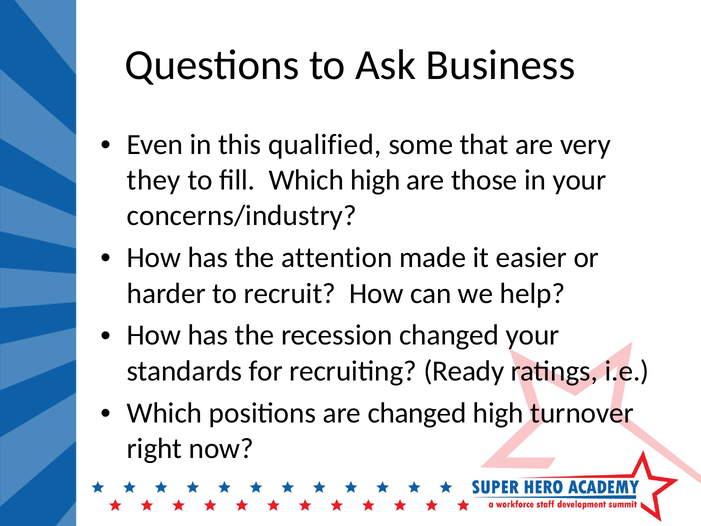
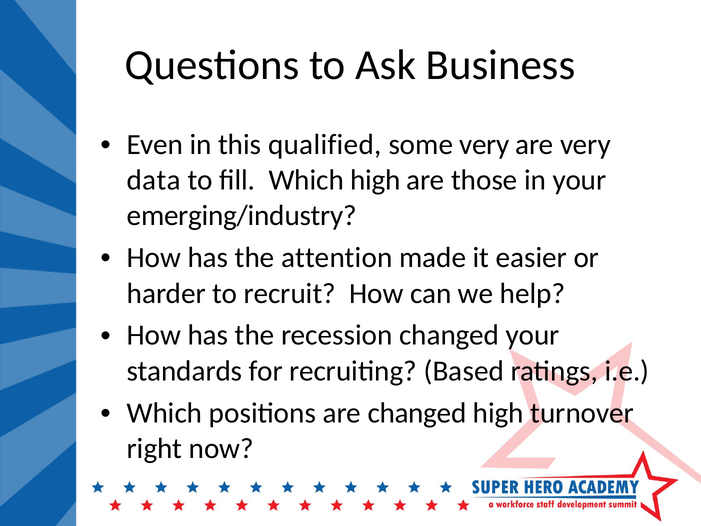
some that: that -> very (484, 144)
they: they -> data (154, 180)
concerns/industry: concerns/industry -> emerging/industry (242, 216)
Ready: Ready -> Based (464, 371)
